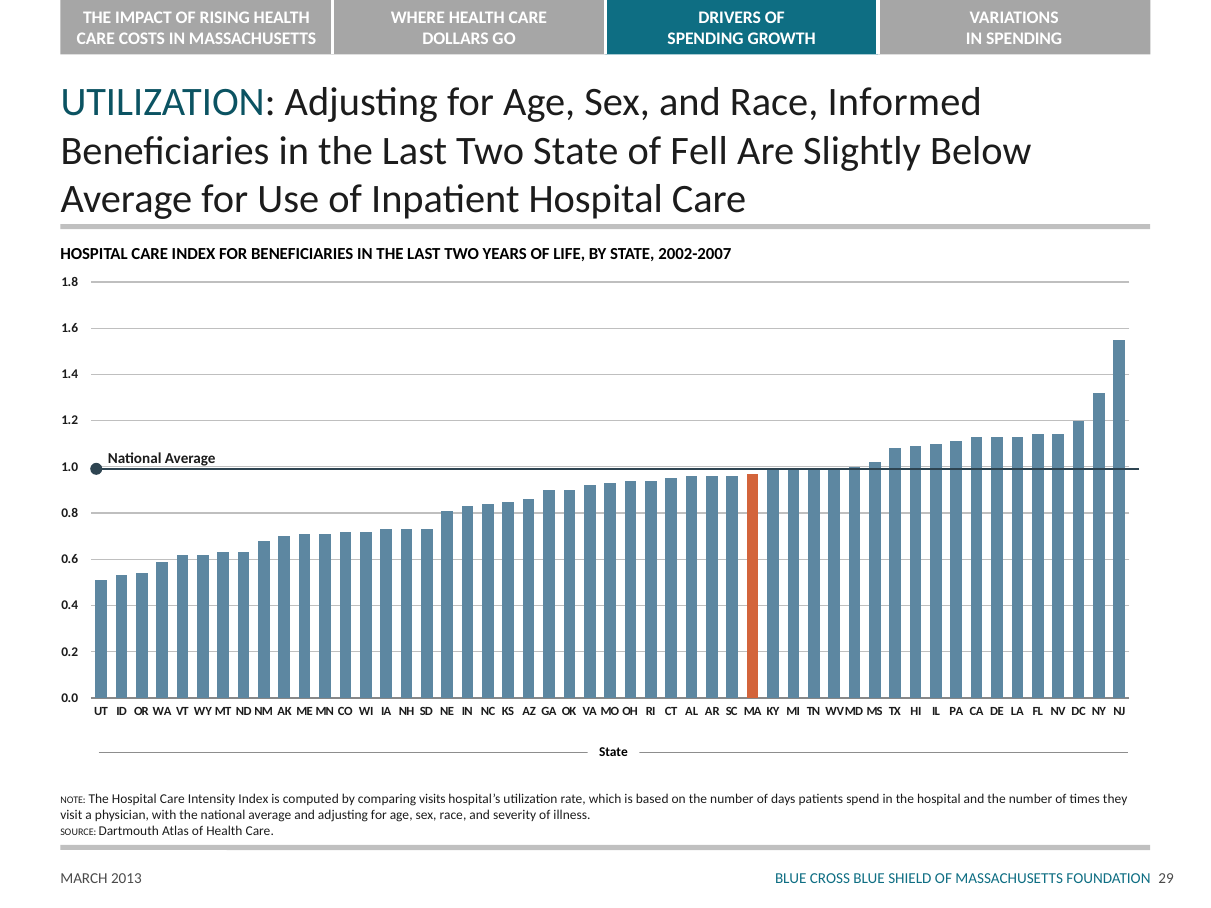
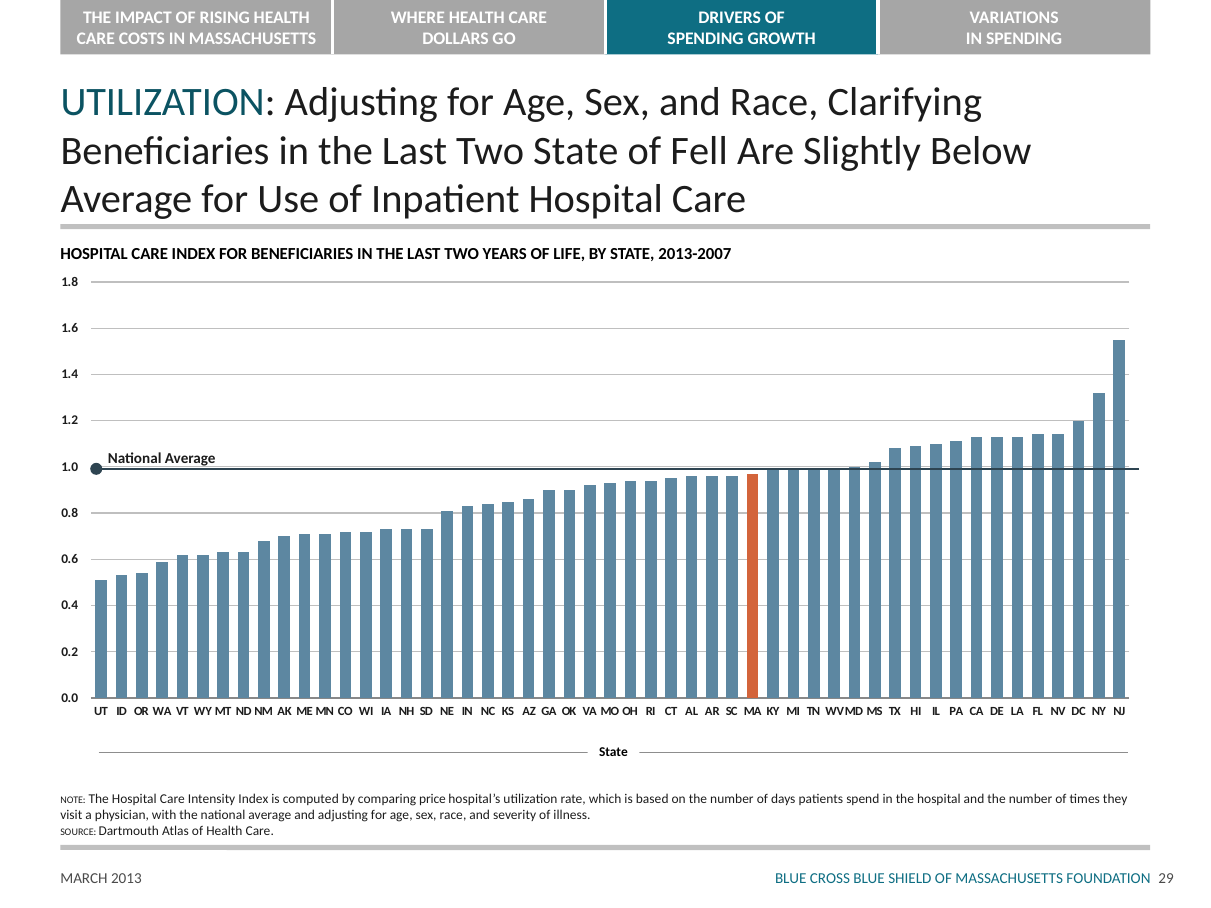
Informed: Informed -> Clarifying (905, 102)
2002-2007: 2002-2007 -> 2013-2007 (695, 254)
visits: visits -> price (432, 799)
